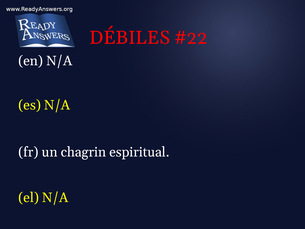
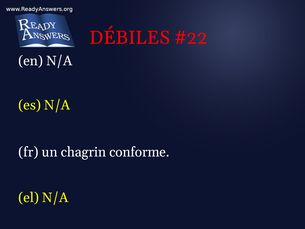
espiritual: espiritual -> conforme (139, 152)
